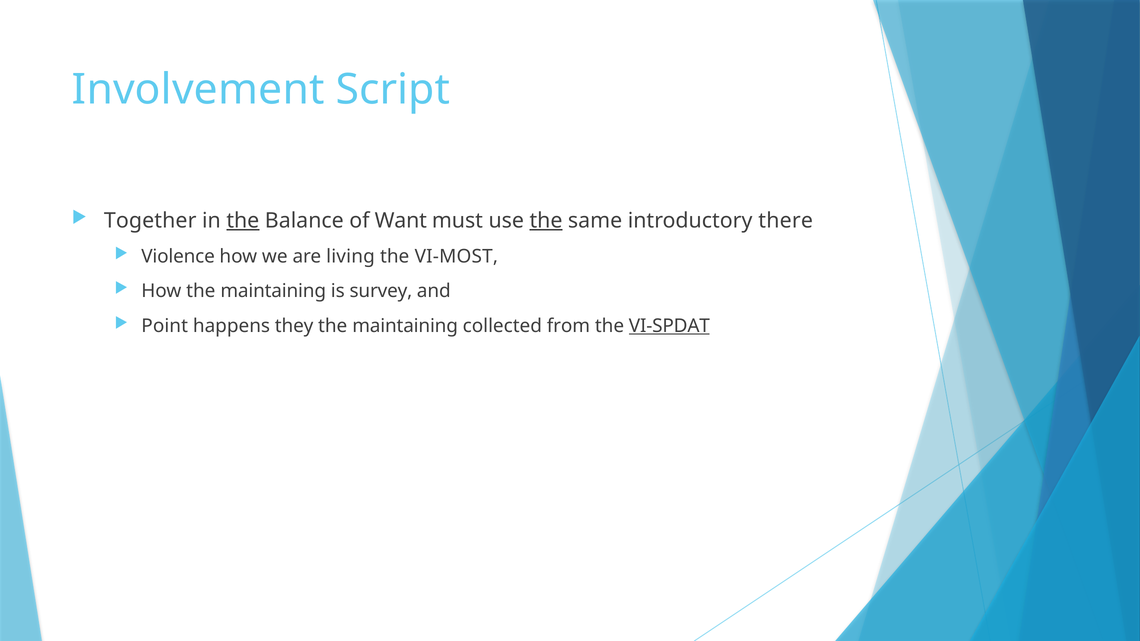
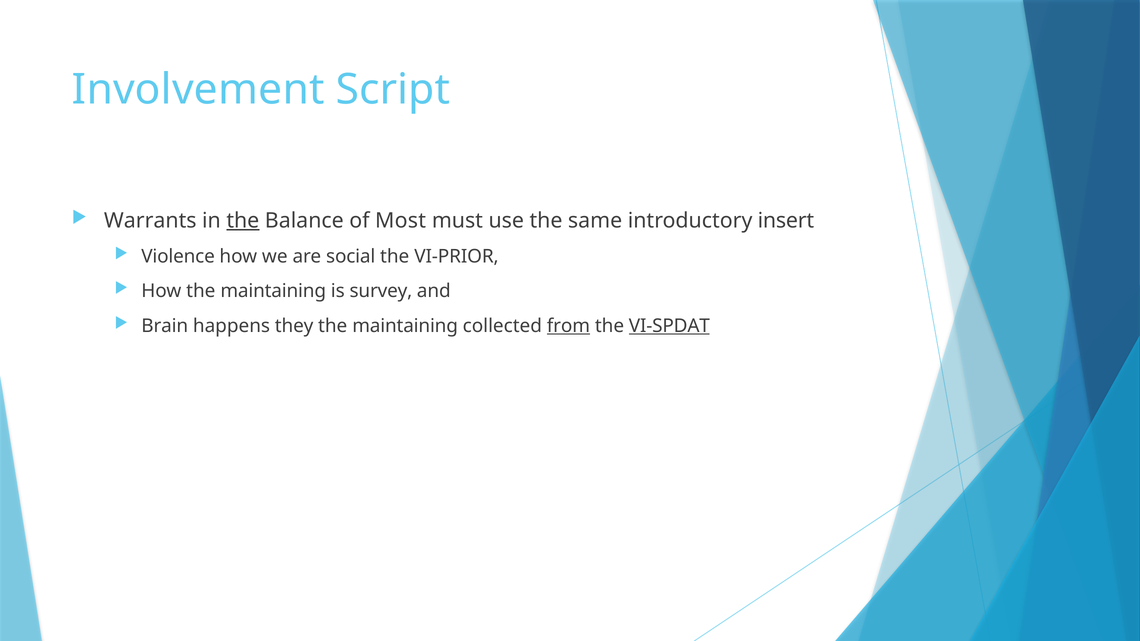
Together: Together -> Warrants (150, 221)
Want: Want -> Most (401, 221)
the underline: present -> none (546, 221)
there: there -> insert (786, 221)
living: living -> social (351, 257)
VI-MOST: VI-MOST -> VI-PRIOR (456, 257)
Point: Point -> Brain (165, 326)
from underline: none -> present (568, 326)
